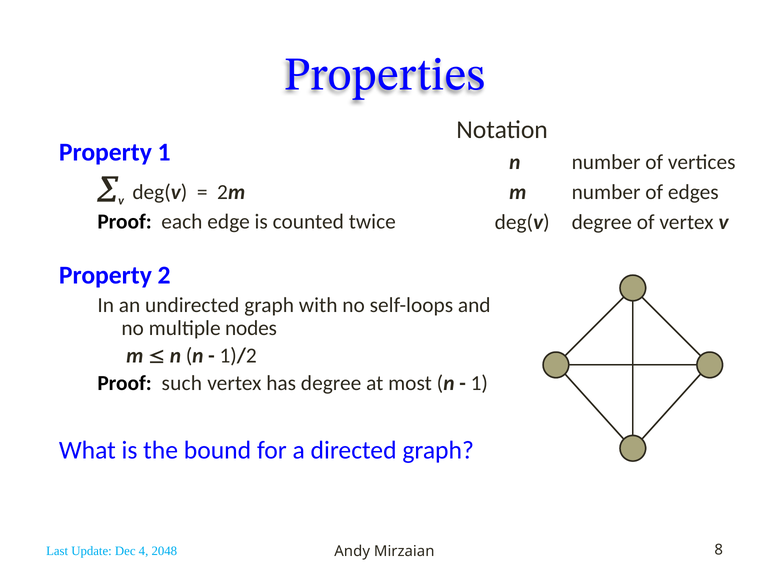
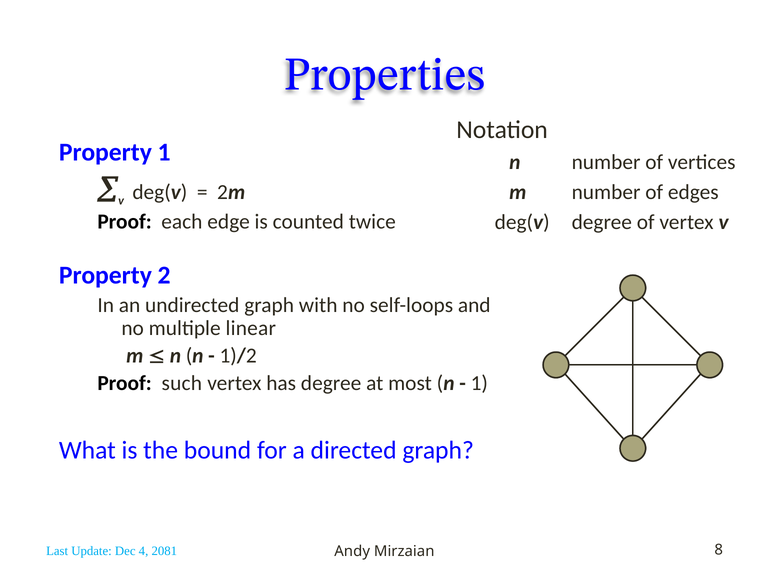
nodes: nodes -> linear (251, 328)
2048: 2048 -> 2081 (164, 551)
